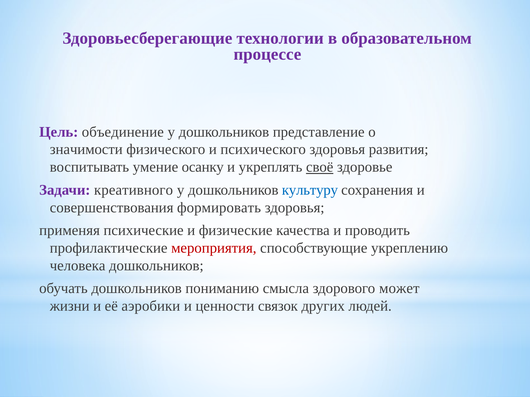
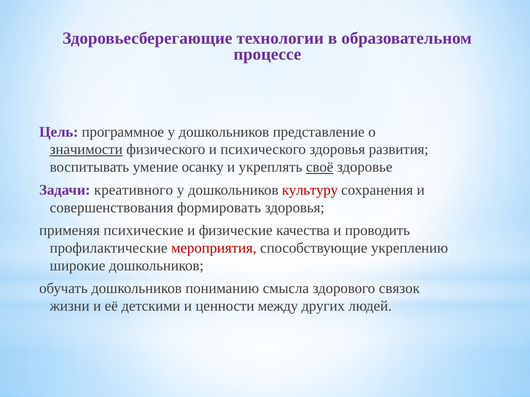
объединение: объединение -> программное (123, 132)
значимости underline: none -> present (86, 150)
культуру colour: blue -> red (310, 190)
человека: человека -> широкие (78, 266)
может: может -> связок (399, 289)
аэробики: аэробики -> детскими (151, 307)
связок: связок -> между (278, 307)
